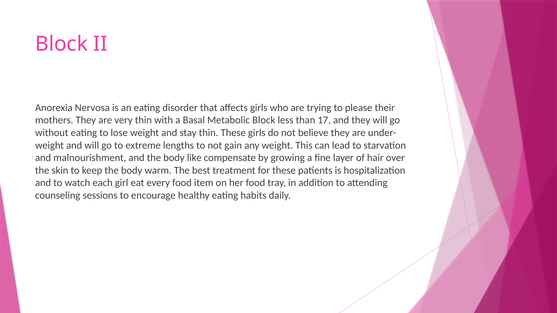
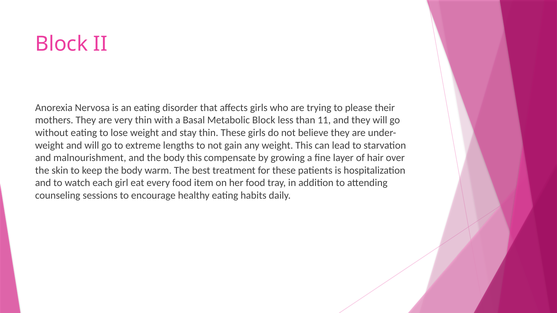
17: 17 -> 11 (324, 120)
body like: like -> this (194, 158)
